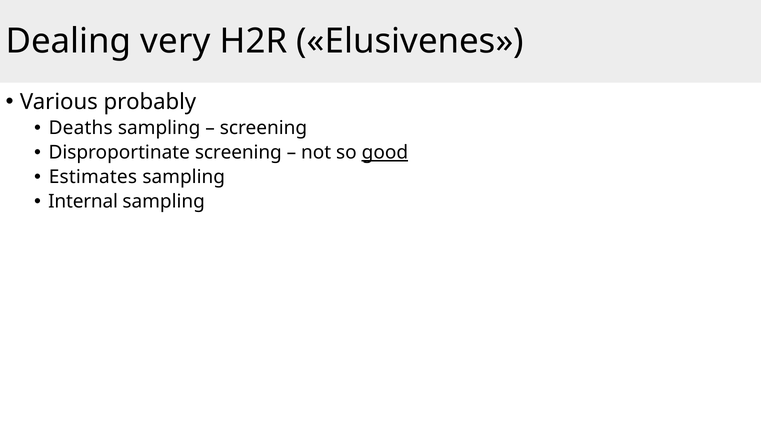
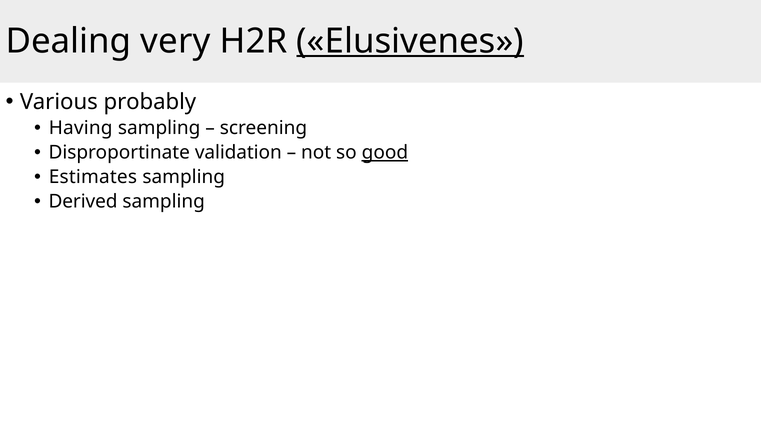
Elusivenes underline: none -> present (410, 41)
Deaths: Deaths -> Having (81, 128)
Disproportinate screening: screening -> validation (238, 153)
Internal: Internal -> Derived (83, 202)
